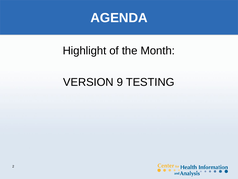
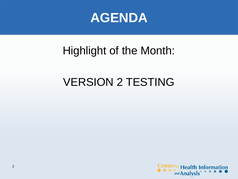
VERSION 9: 9 -> 2 (120, 82)
